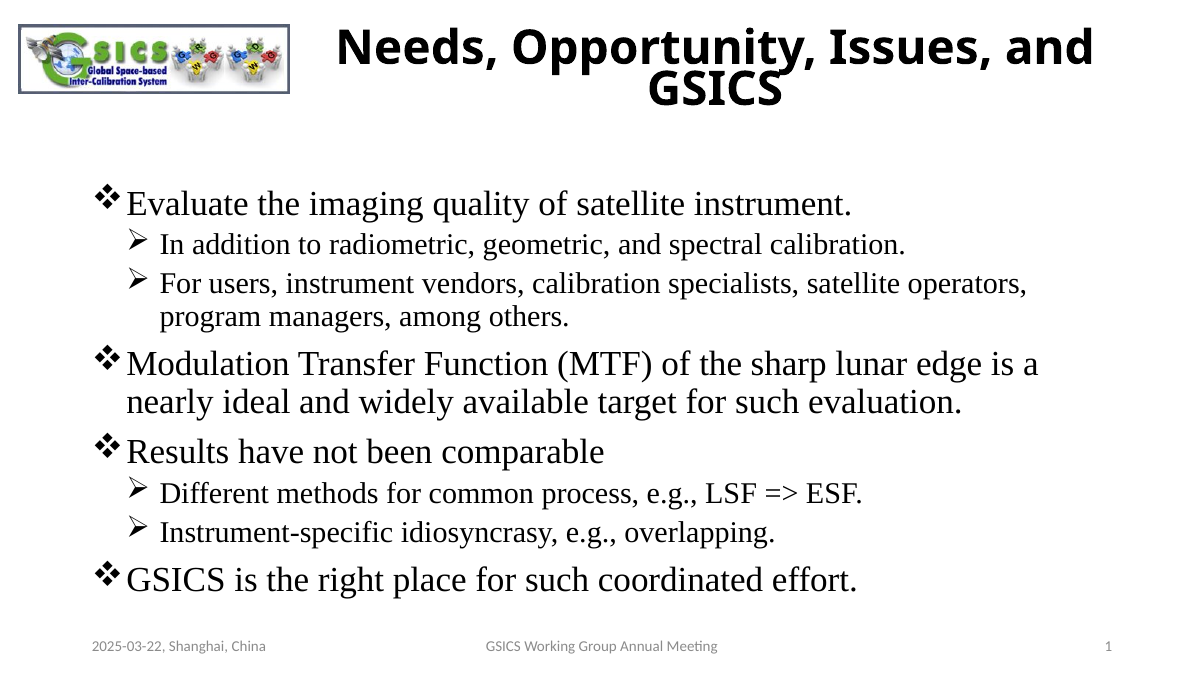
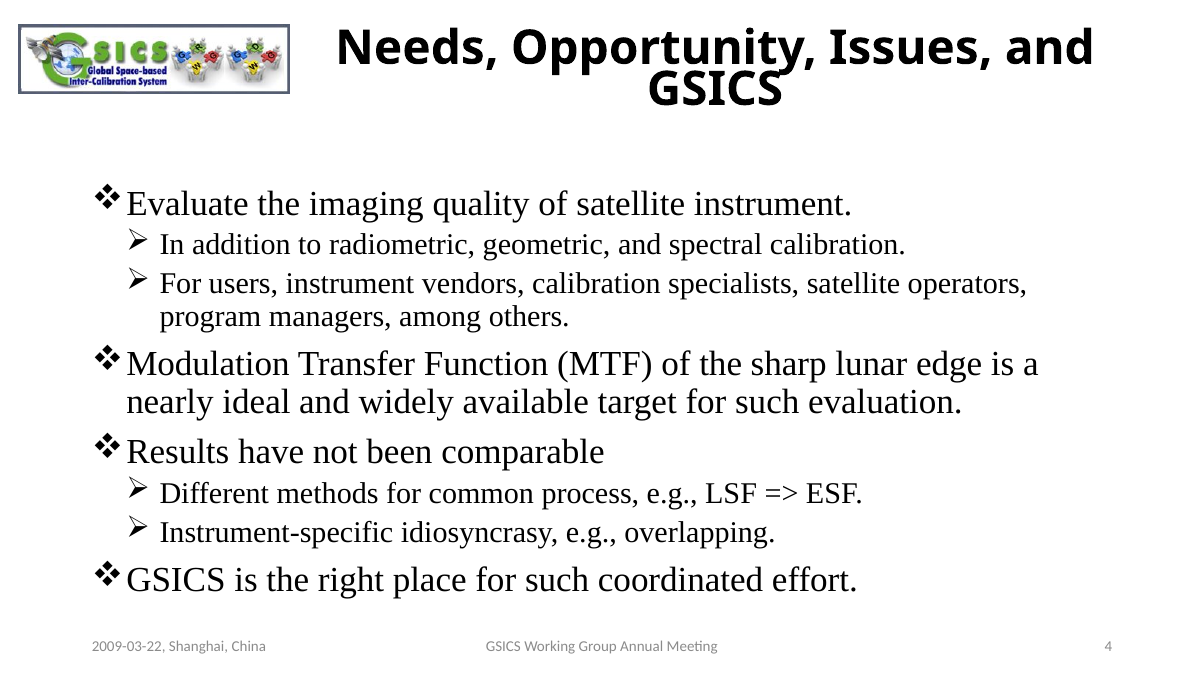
1: 1 -> 4 (1108, 647)
2025-03-22: 2025-03-22 -> 2009-03-22 (129, 647)
